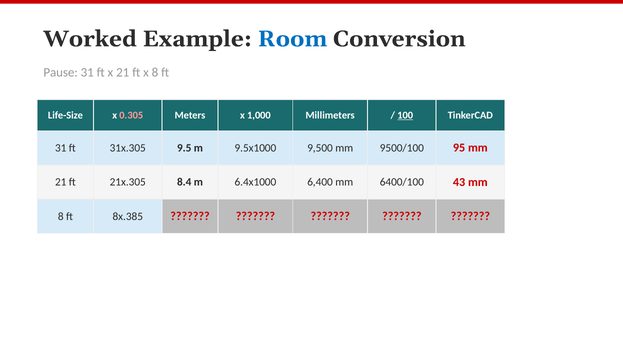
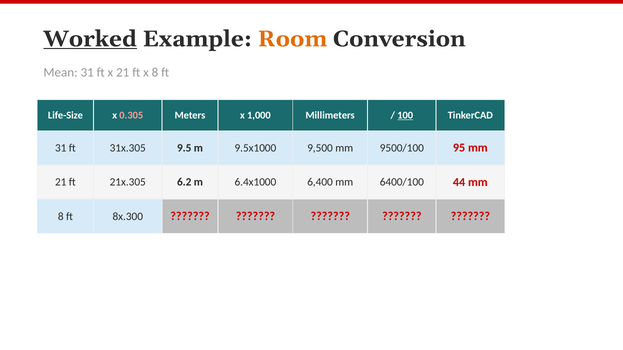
Worked underline: none -> present (90, 39)
Room colour: blue -> orange (293, 39)
Pause: Pause -> Mean (61, 73)
8.4: 8.4 -> 6.2 (184, 182)
43: 43 -> 44 (459, 182)
8x.385: 8x.385 -> 8x.300 (128, 217)
